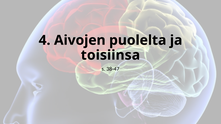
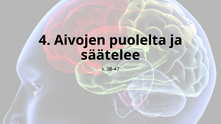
toisiinsa: toisiinsa -> säätelee (110, 55)
